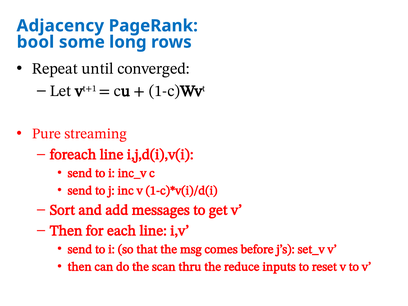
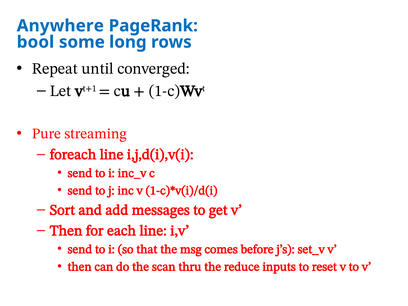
Adjacency: Adjacency -> Anywhere (60, 26)
